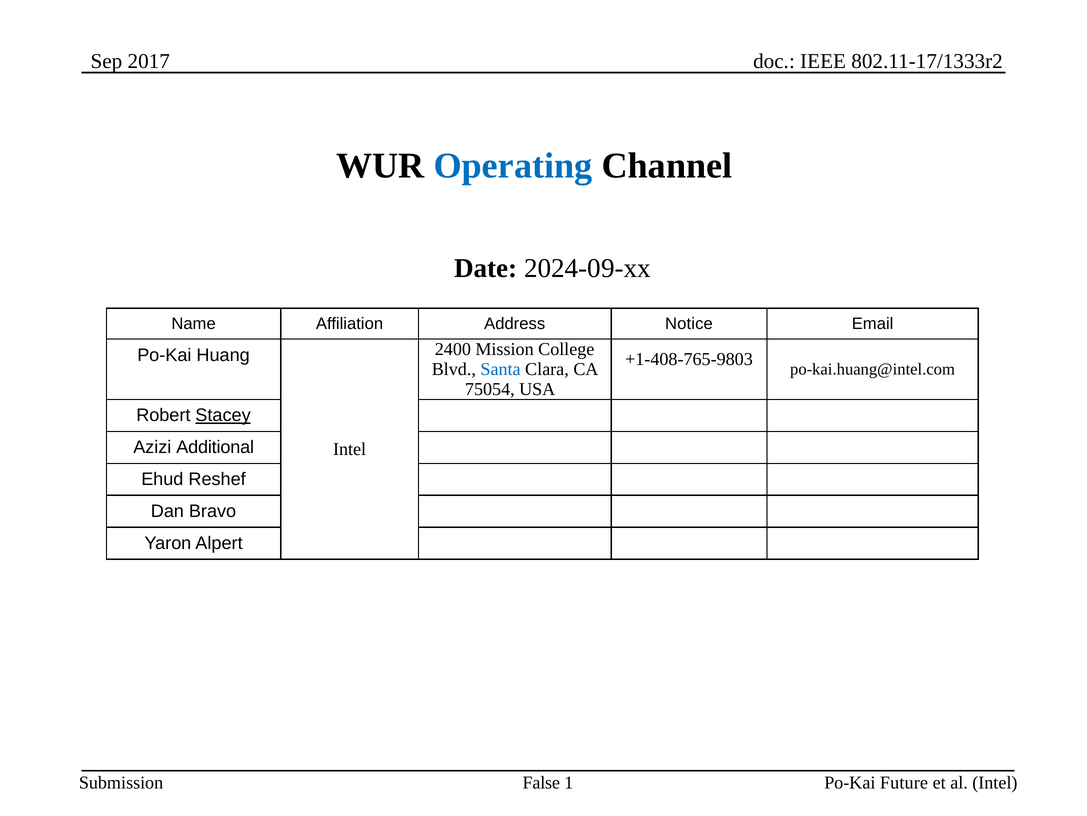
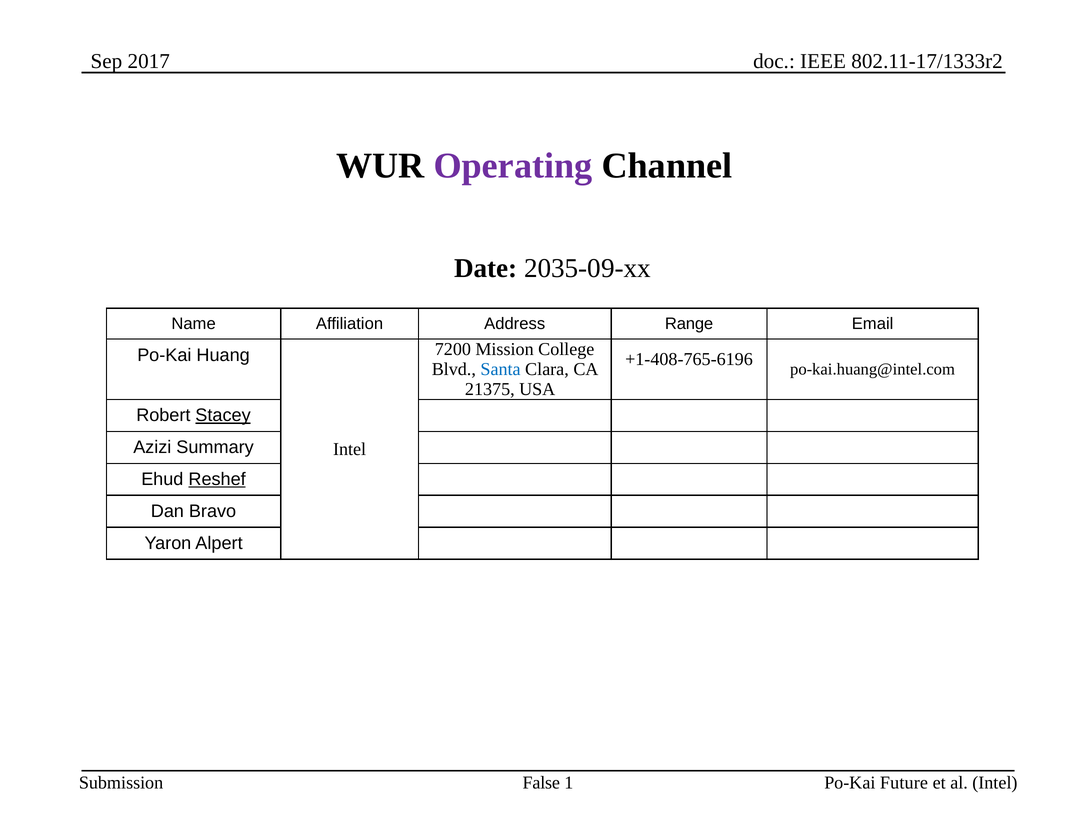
Operating colour: blue -> purple (513, 166)
2024-09-xx: 2024-09-xx -> 2035-09-xx (587, 268)
Notice: Notice -> Range (689, 324)
2400: 2400 -> 7200 (453, 349)
+1-408-765-9803: +1-408-765-9803 -> +1-408-765-6196 (689, 359)
75054: 75054 -> 21375 (490, 389)
Additional: Additional -> Summary (215, 447)
Reshef underline: none -> present (217, 479)
